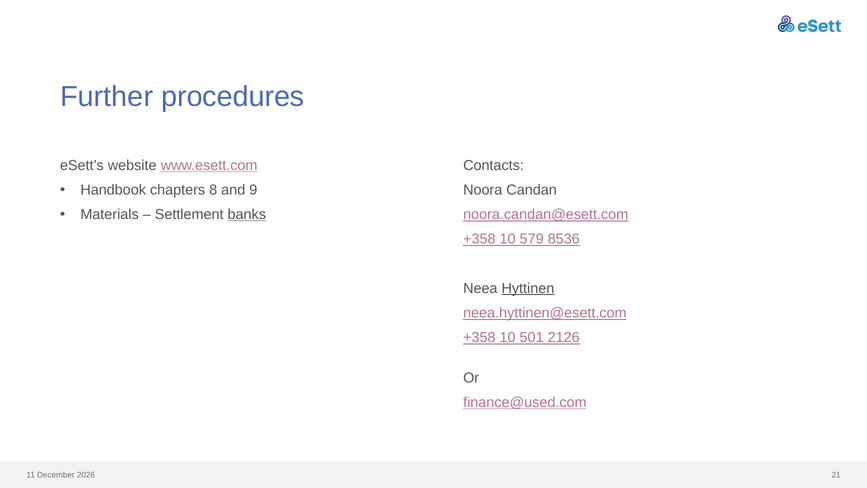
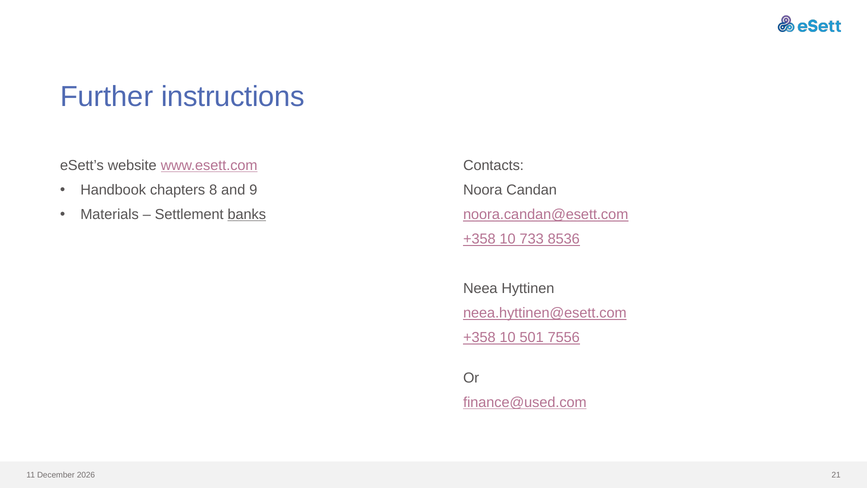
procedures: procedures -> instructions (233, 97)
579: 579 -> 733 (532, 239)
Hyttinen underline: present -> none (528, 288)
2126: 2126 -> 7556 (564, 337)
